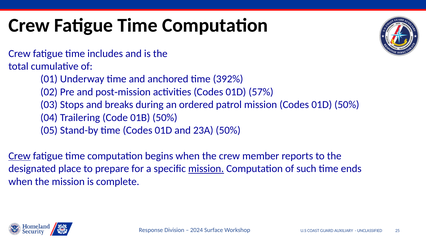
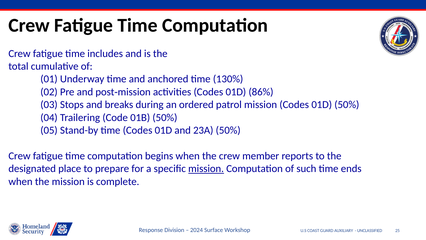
392%: 392% -> 130% (228, 79)
57%: 57% -> 86% (261, 92)
Crew underline: present -> none (20, 156)
